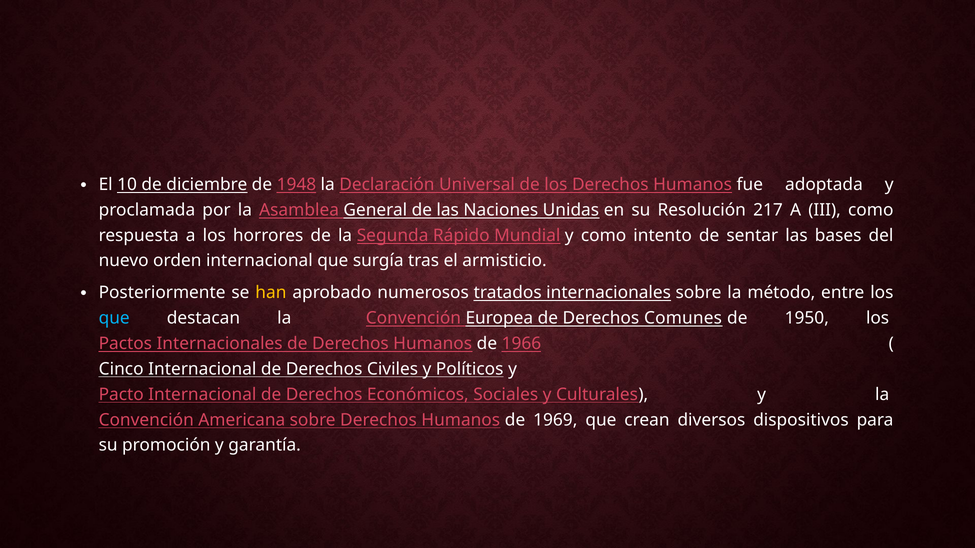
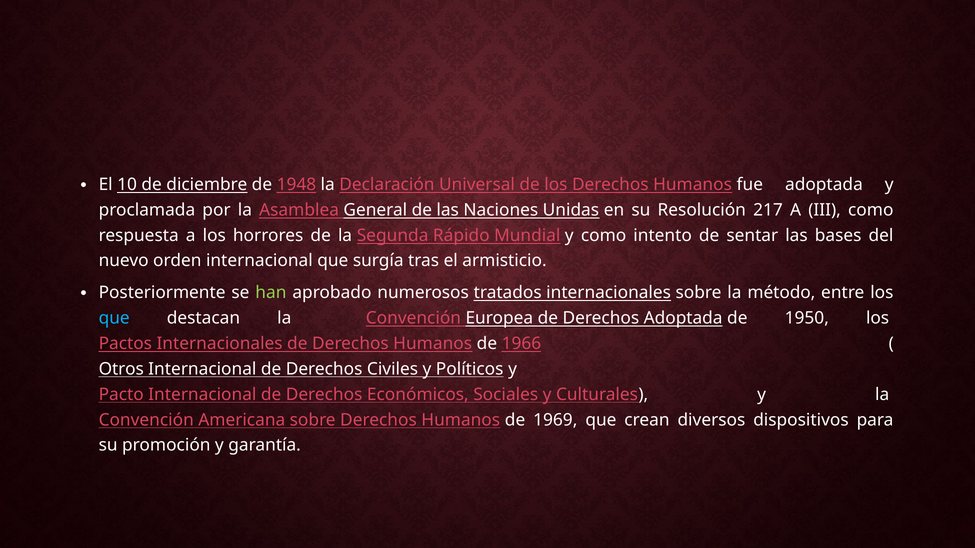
han colour: yellow -> light green (271, 293)
Derechos Comunes: Comunes -> Adoptada (683, 318)
Cinco: Cinco -> Otros (121, 369)
